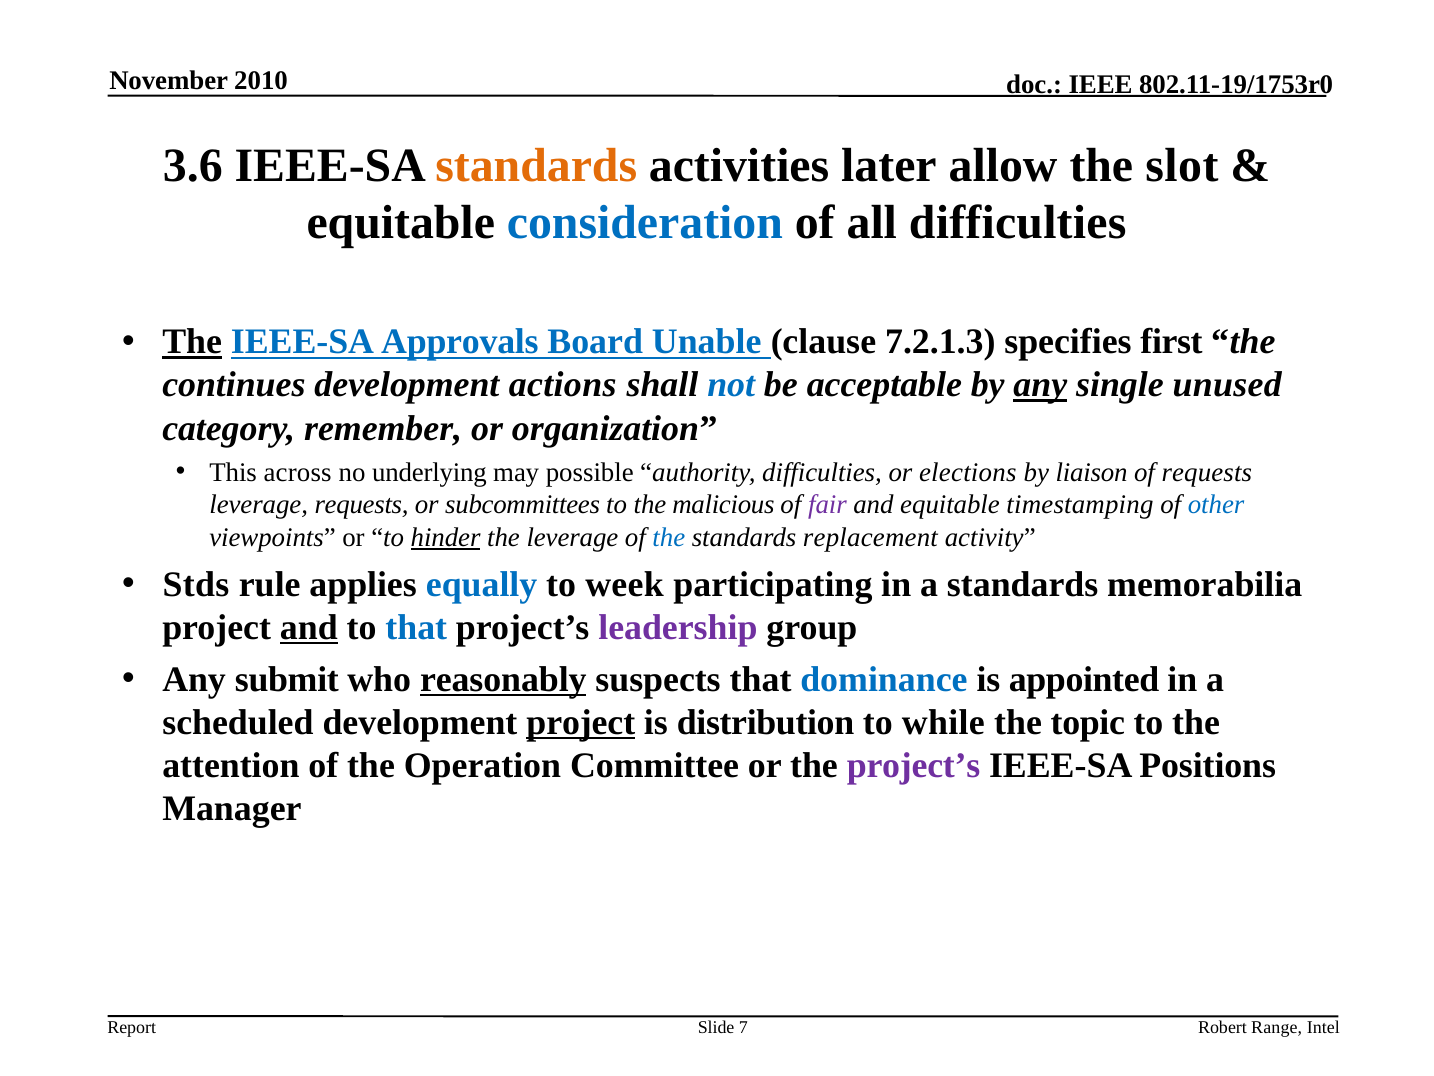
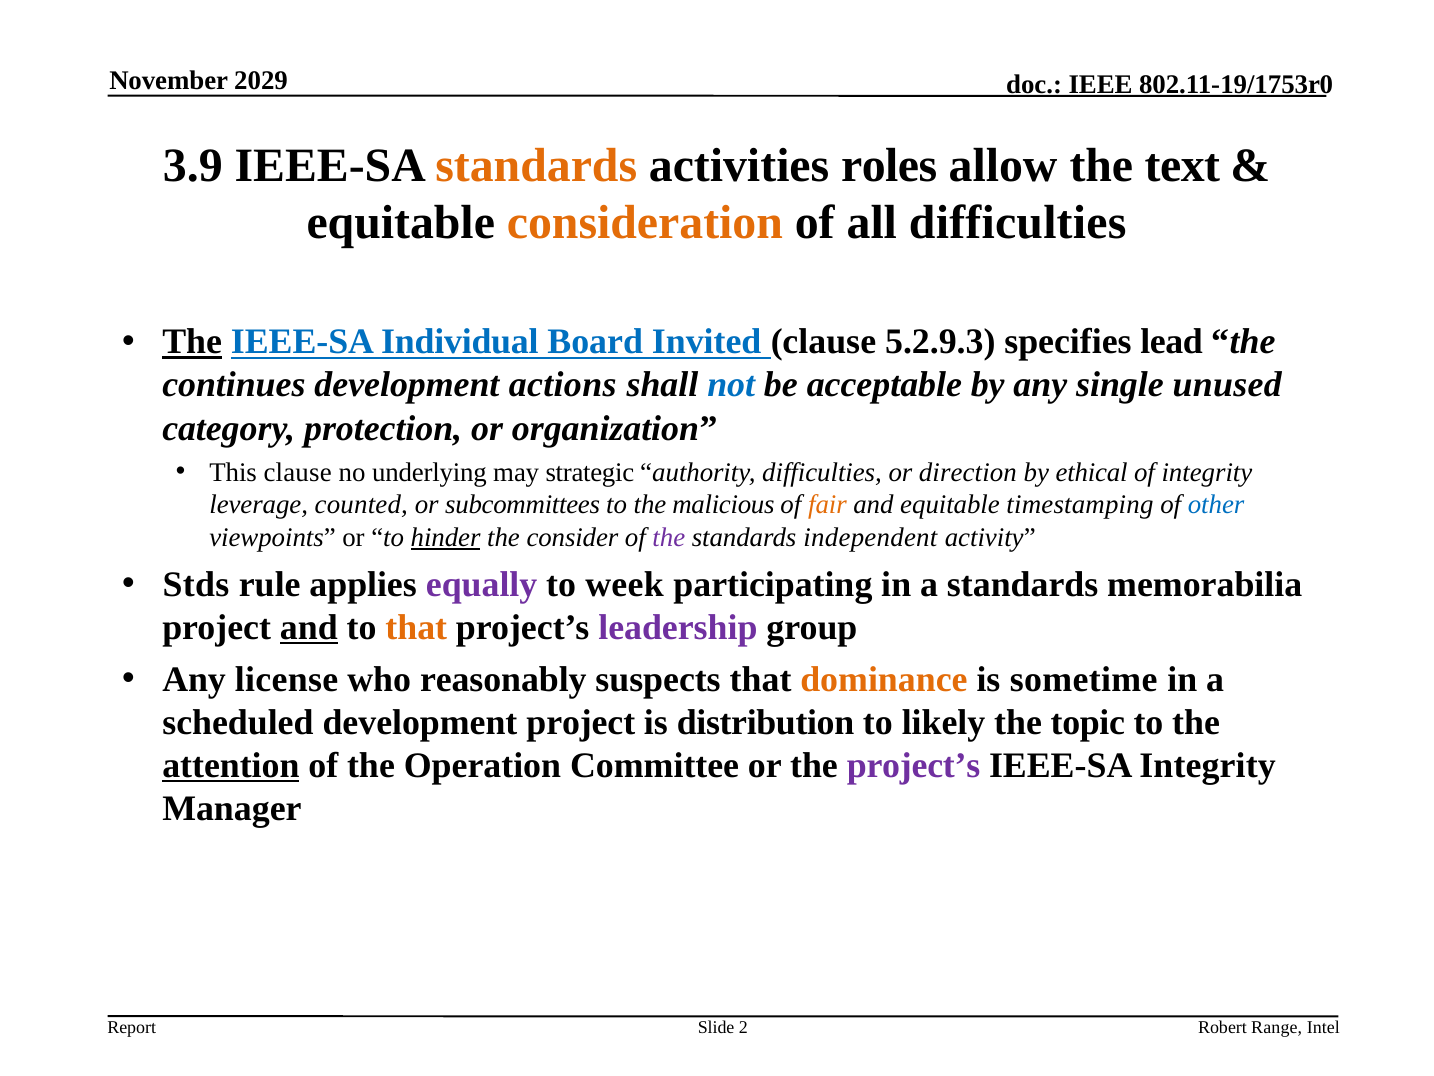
2010: 2010 -> 2029 (261, 81)
3.6: 3.6 -> 3.9 (193, 166)
later: later -> roles (889, 166)
slot: slot -> text (1182, 166)
consideration colour: blue -> orange (645, 223)
Approvals: Approvals -> Individual (460, 342)
Unable: Unable -> Invited (707, 342)
7.2.1.3: 7.2.1.3 -> 5.2.9.3 (940, 342)
first: first -> lead (1172, 342)
any underline: present -> none (1040, 385)
remember: remember -> protection (383, 428)
This across: across -> clause (298, 472)
possible: possible -> strategic (590, 472)
elections: elections -> direction (968, 472)
liaison: liaison -> ethical (1092, 472)
of requests: requests -> integrity (1207, 472)
leverage requests: requests -> counted (361, 505)
fair colour: purple -> orange (828, 505)
the leverage: leverage -> consider (572, 537)
the colour: blue -> purple (669, 537)
replacement: replacement -> independent (870, 537)
equally colour: blue -> purple (482, 584)
that colour: blue -> orange (416, 627)
submit: submit -> license (287, 679)
reasonably underline: present -> none (503, 679)
dominance colour: blue -> orange (884, 679)
appointed: appointed -> sometime (1084, 679)
project underline: present -> none (581, 722)
while: while -> likely (944, 722)
attention underline: none -> present (231, 765)
IEEE-SA Positions: Positions -> Integrity (1208, 765)
7: 7 -> 2 (743, 1028)
